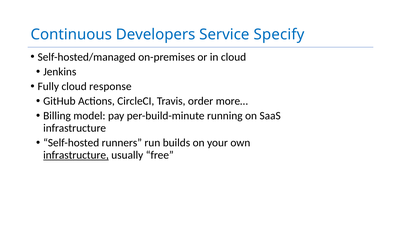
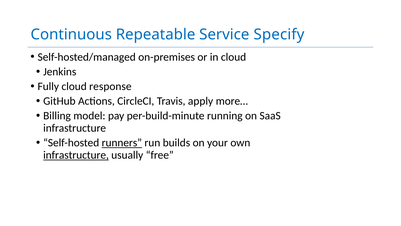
Developers: Developers -> Repeatable (156, 34)
order: order -> apply (201, 101)
runners underline: none -> present (122, 143)
